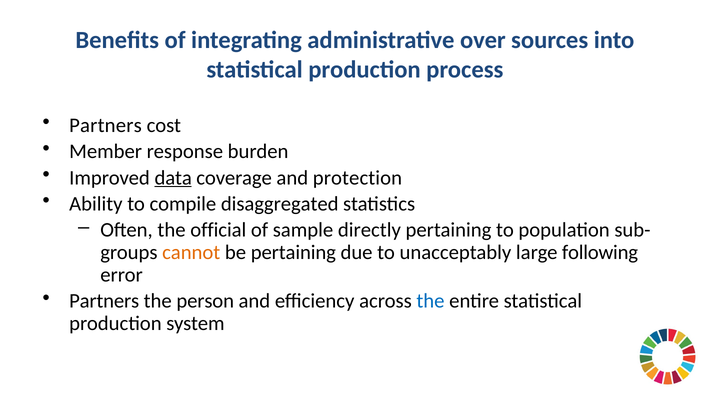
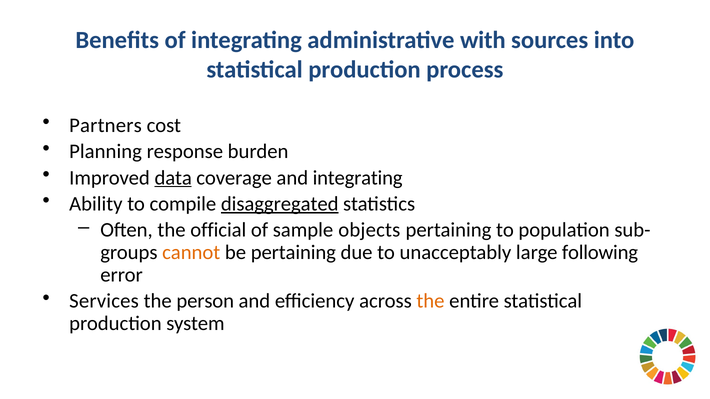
over: over -> with (483, 40)
Member: Member -> Planning (106, 152)
and protection: protection -> integrating (358, 178)
disaggregated underline: none -> present (280, 204)
directly: directly -> objects (369, 230)
Partners: Partners -> Services (104, 301)
the colour: blue -> orange (430, 301)
